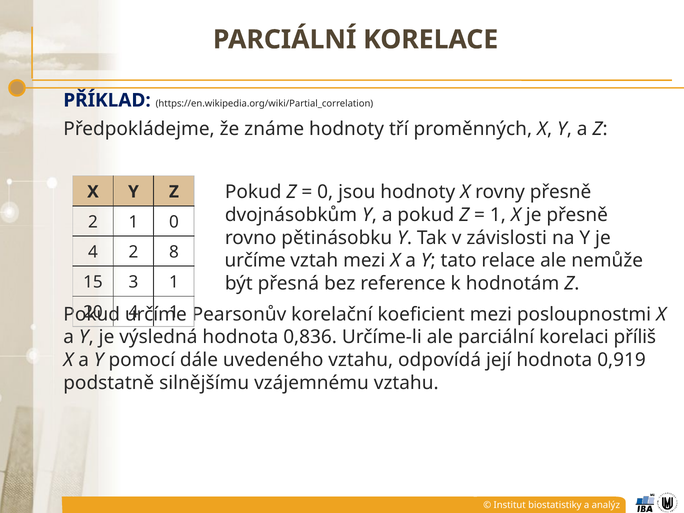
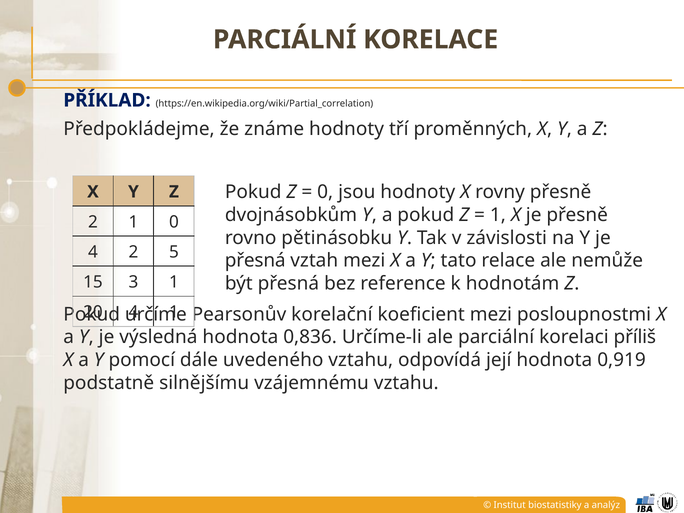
8: 8 -> 5 (174, 252)
určíme: určíme -> přesná (255, 261)
